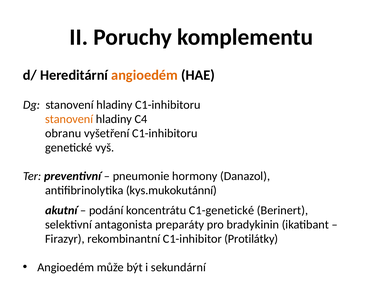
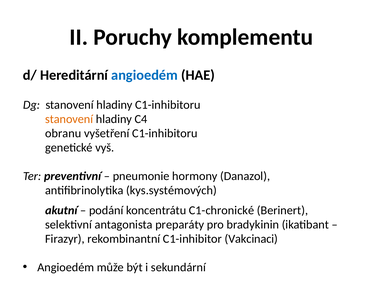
angioedém colour: orange -> blue (145, 75)
kys.mukokutánní: kys.mukokutánní -> kys.systémových (171, 191)
C1-genetické: C1-genetické -> C1-chronické (222, 210)
Protilátky: Protilátky -> Vakcinaci (251, 239)
